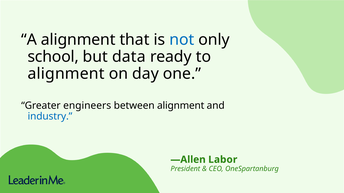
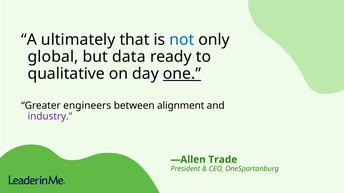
A alignment: alignment -> ultimately (78, 40)
school: school -> global (53, 57)
alignment: alignment -> qualitative (66, 74)
one underline: none -> present (182, 74)
industry colour: blue -> purple (50, 117)
Labor: Labor -> Trade (223, 160)
